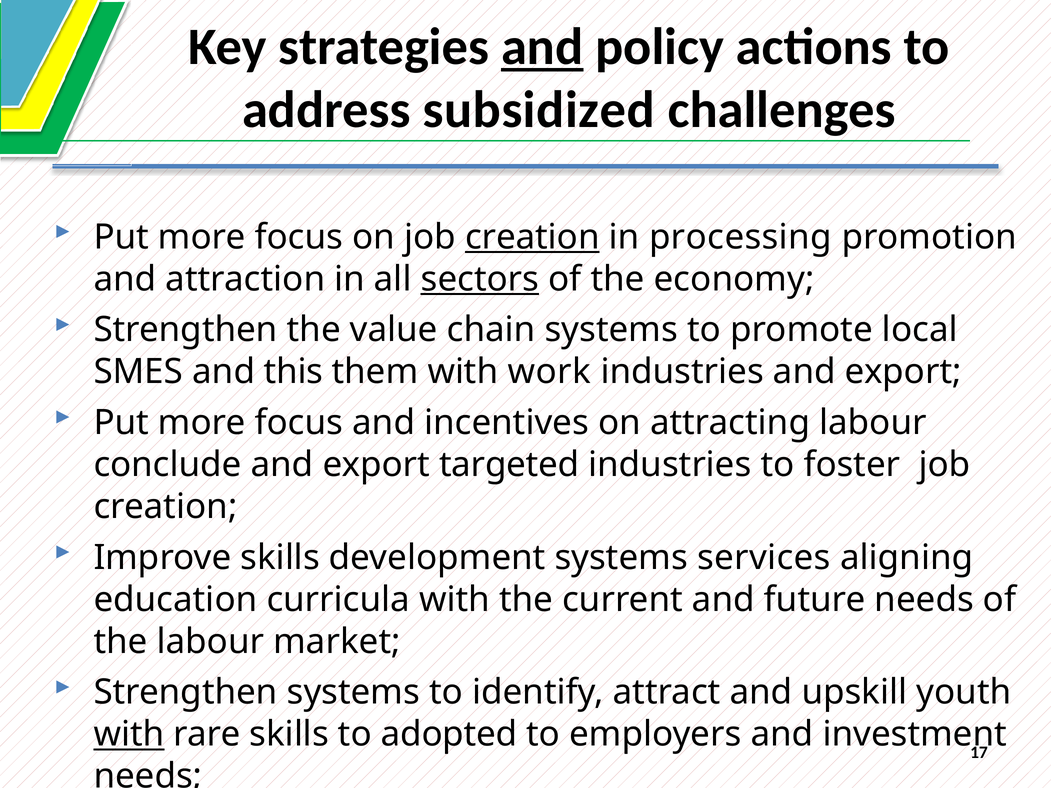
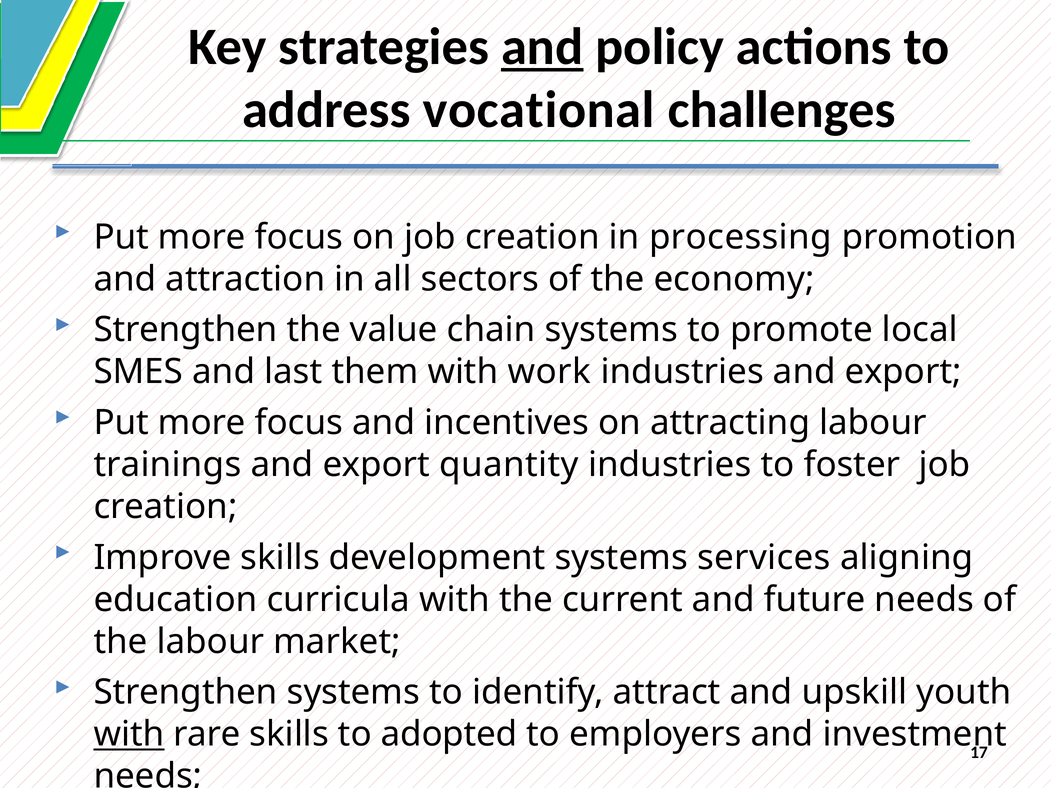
subsidized: subsidized -> vocational (539, 110)
creation underline: present -> none (532, 237)
sectors underline: present -> none (480, 279)
this: this -> last (293, 372)
conclude: conclude -> trainings (167, 465)
targeted: targeted -> quantity (509, 465)
